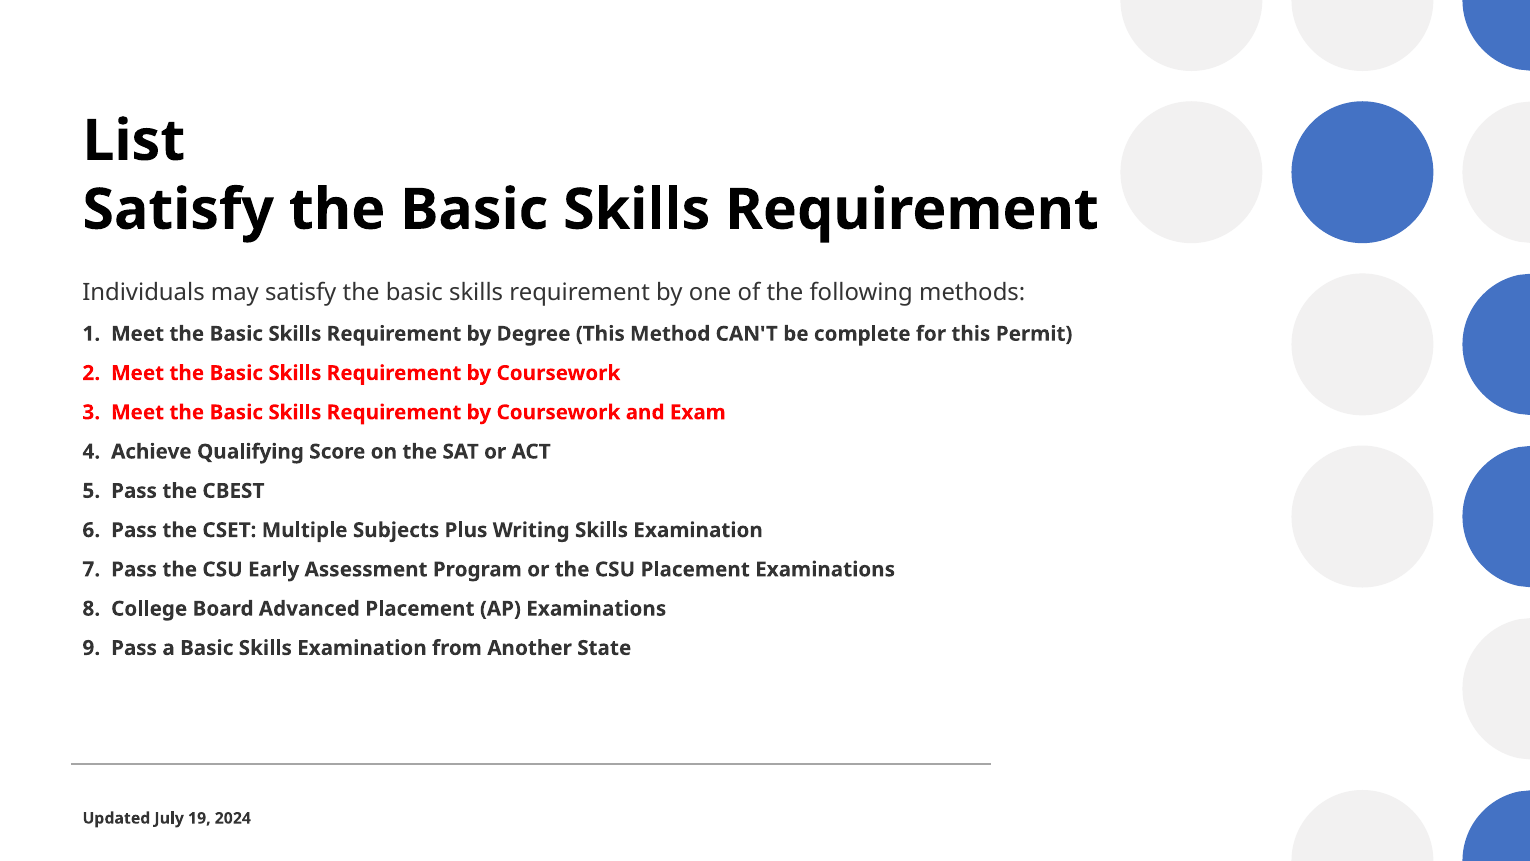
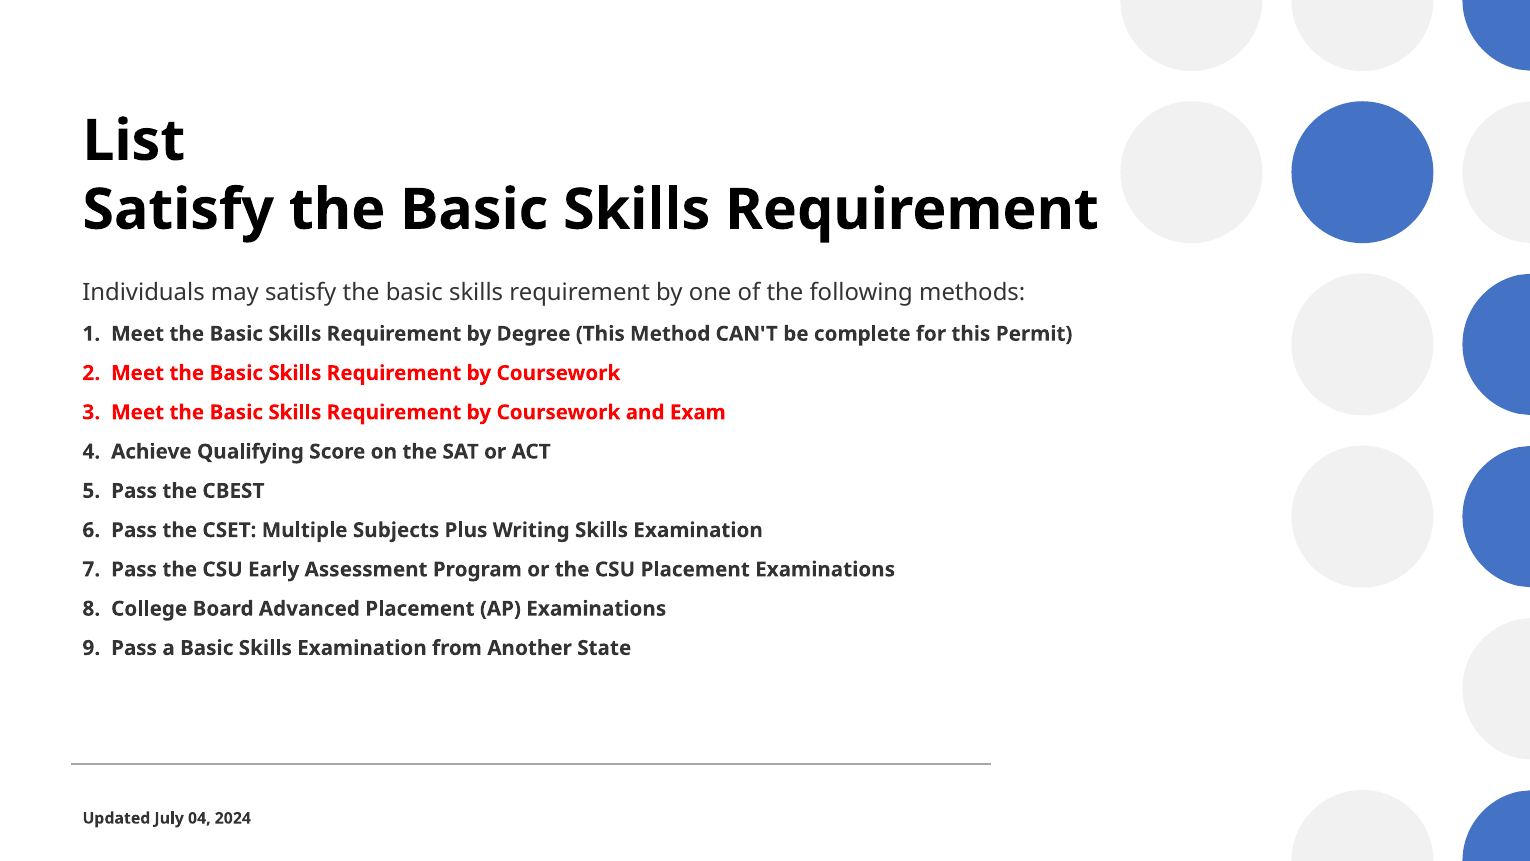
19: 19 -> 04 (199, 818)
